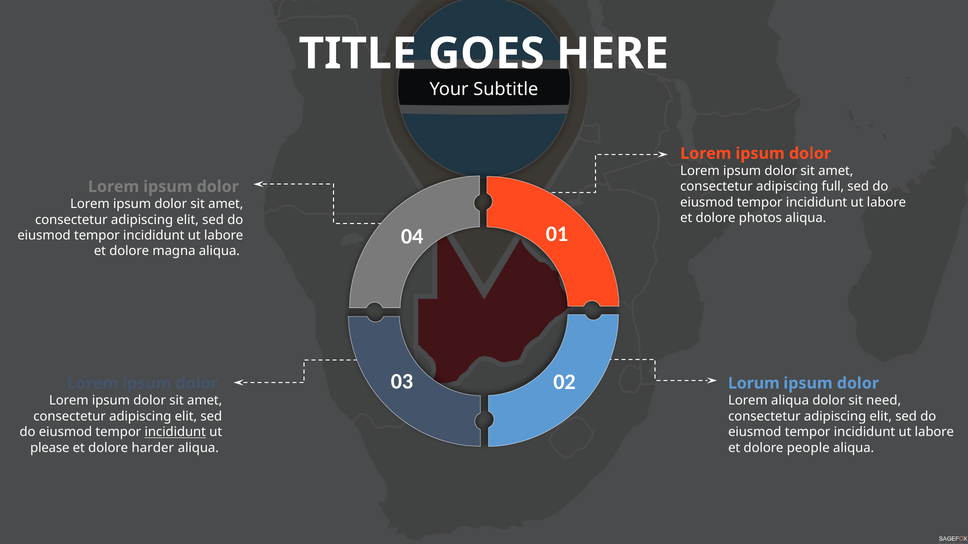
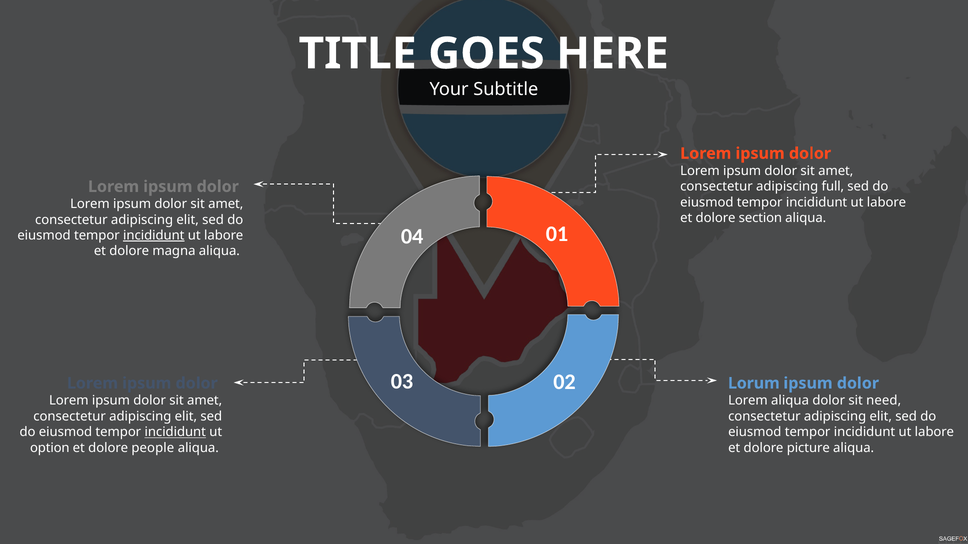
photos: photos -> section (760, 218)
incididunt underline: none -> present (154, 236)
please: please -> option (50, 448)
harder: harder -> people (153, 448)
people: people -> picture (808, 448)
